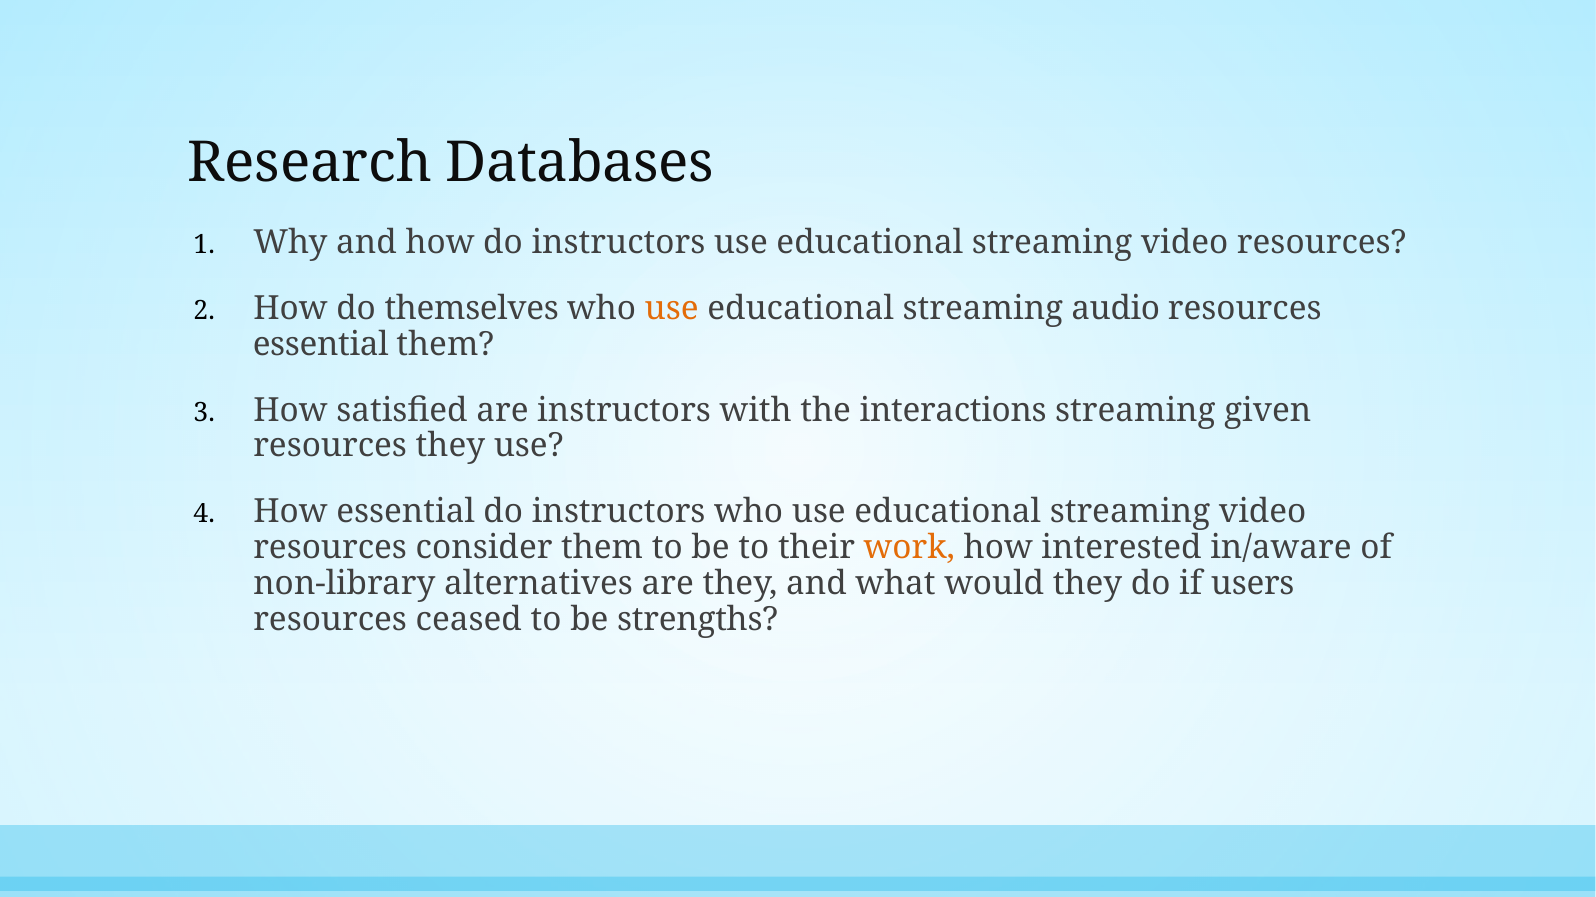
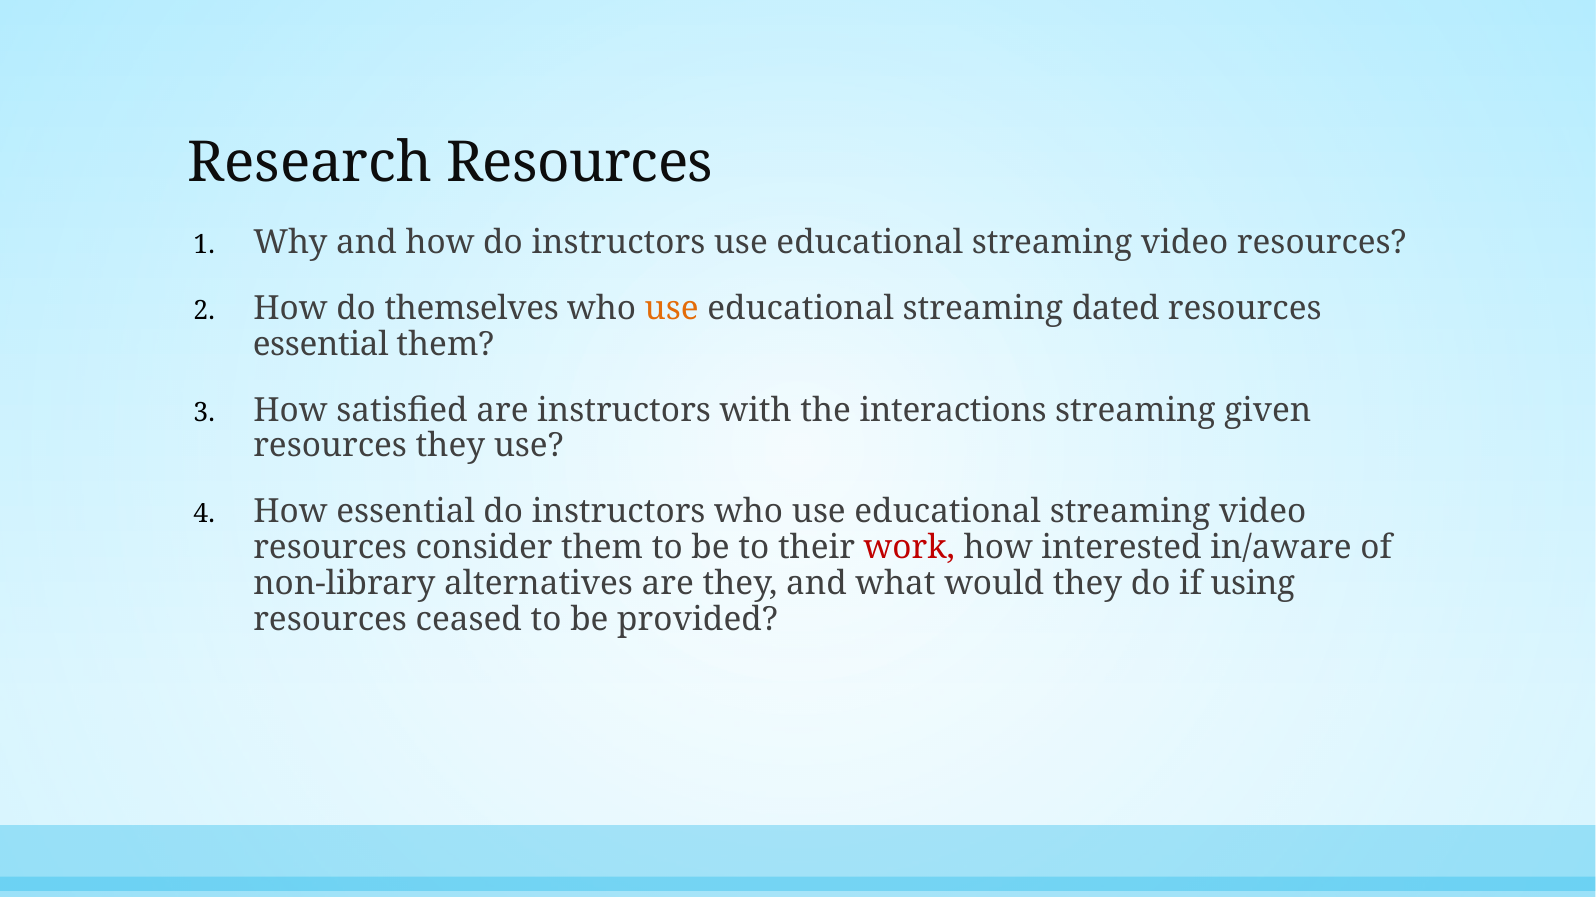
Research Databases: Databases -> Resources (580, 163)
audio: audio -> dated (1116, 309)
work colour: orange -> red (909, 548)
users: users -> using (1253, 584)
strengths: strengths -> provided (697, 620)
